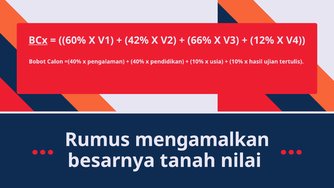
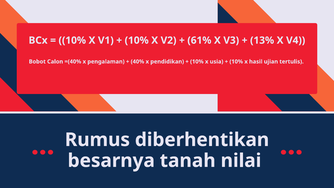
BCx underline: present -> none (38, 40)
60%: 60% -> 10% (72, 40)
42%: 42% -> 10% (137, 40)
66%: 66% -> 61% (199, 40)
12%: 12% -> 13% (262, 40)
mengamalkan: mengamalkan -> diberhentikan (202, 140)
